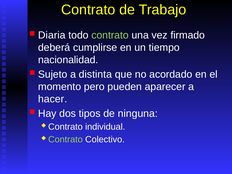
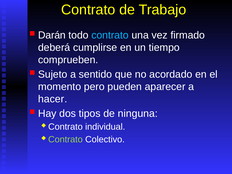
Diaria: Diaria -> Darán (52, 35)
contrato colour: light green -> light blue (110, 35)
nacionalidad: nacionalidad -> comprueben (68, 60)
distinta: distinta -> sentido (95, 74)
